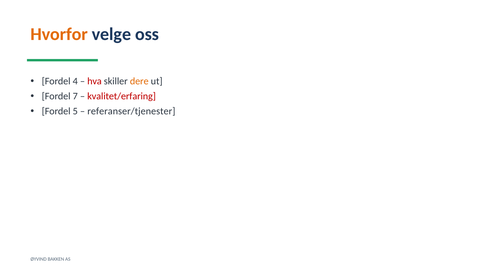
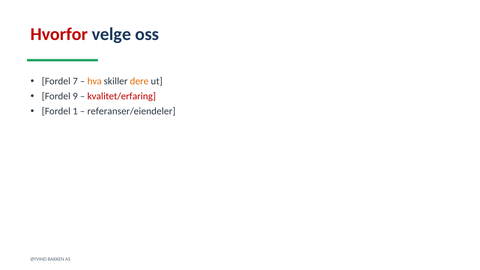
Hvorfor colour: orange -> red (59, 34)
4: 4 -> 7 (75, 81)
hva colour: red -> orange (95, 81)
7: 7 -> 9 (75, 96)
5: 5 -> 1 (75, 111)
referanser/tjenester: referanser/tjenester -> referanser/eiendeler (131, 111)
